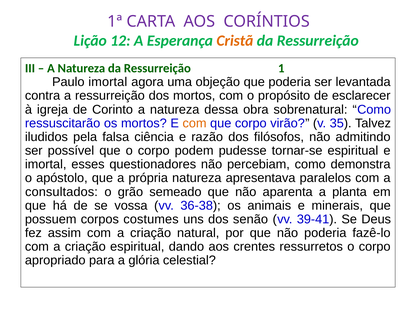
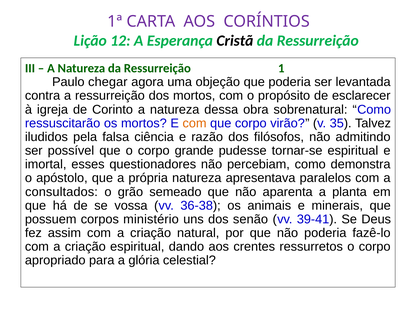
Cristã colour: orange -> black (235, 41)
Paulo imortal: imortal -> chegar (108, 82)
podem: podem -> grande (194, 151)
costumes: costumes -> ministério (151, 219)
